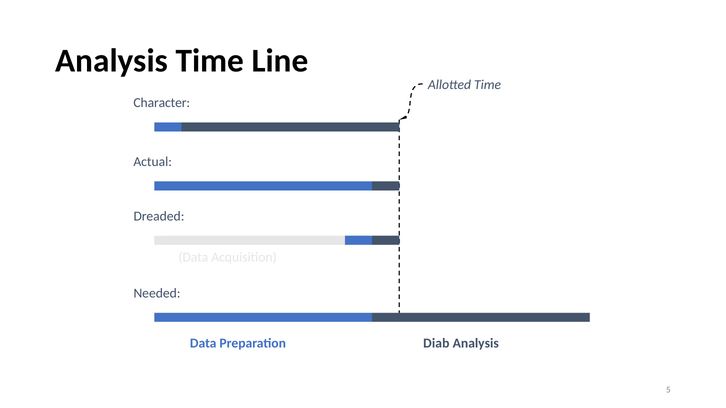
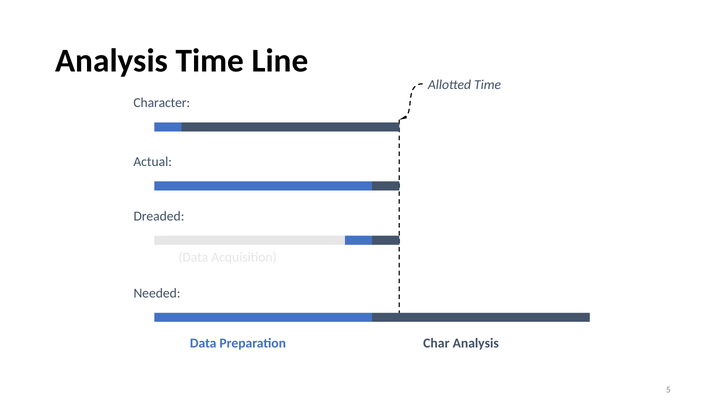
Diab: Diab -> Char (436, 343)
